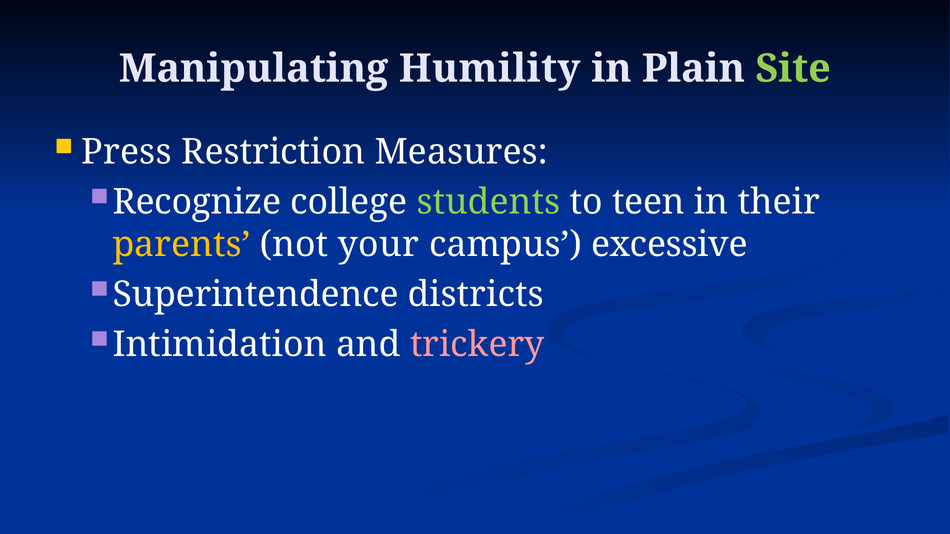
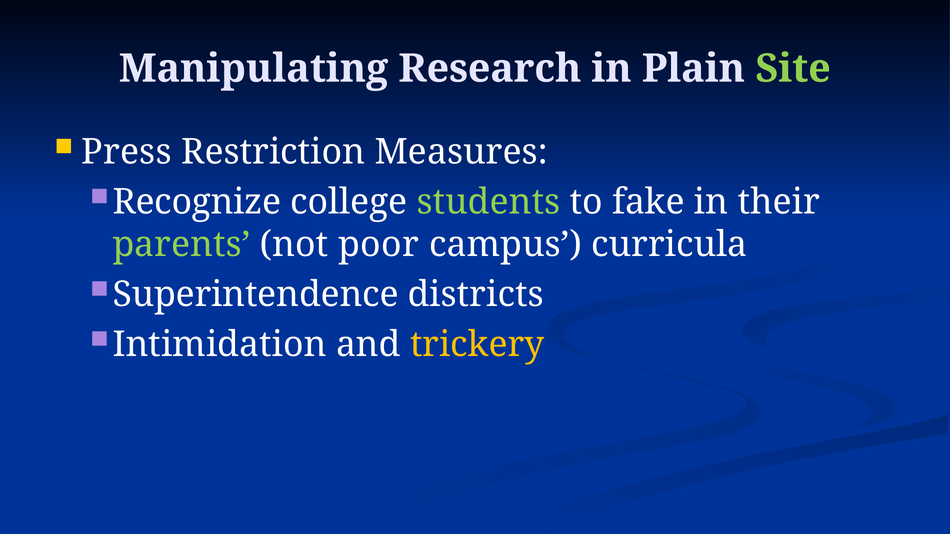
Humility: Humility -> Research (490, 69)
teen: teen -> fake (648, 202)
parents colour: yellow -> light green (182, 245)
your: your -> poor (378, 245)
excessive: excessive -> curricula (669, 245)
trickery colour: pink -> yellow (477, 344)
